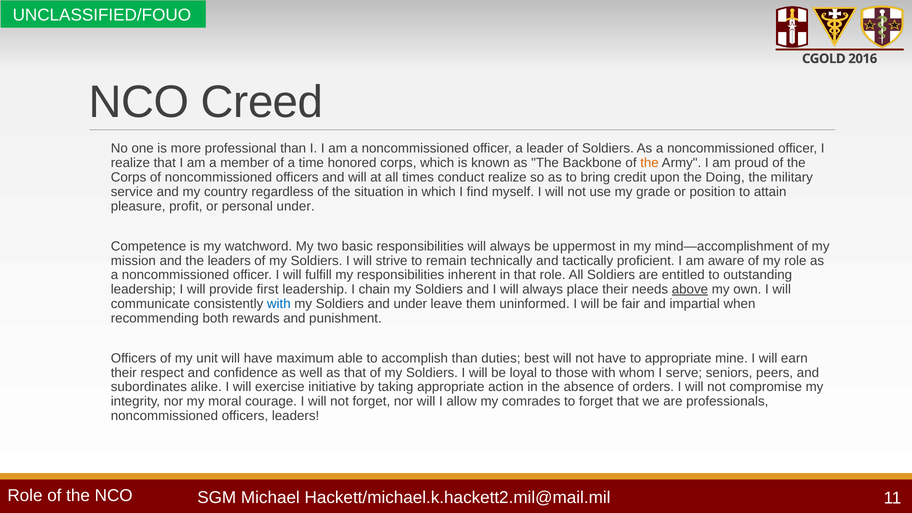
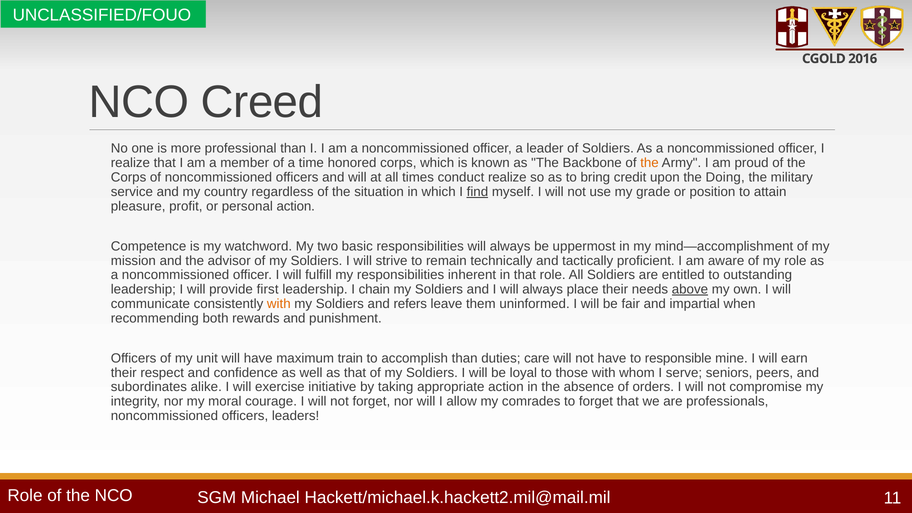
find underline: none -> present (477, 192)
personal under: under -> action (296, 206)
the leaders: leaders -> advisor (229, 261)
with colour: blue -> orange (279, 304)
and under: under -> refers (410, 304)
able: able -> train (350, 358)
best: best -> care (537, 358)
to appropriate: appropriate -> responsible (678, 358)
